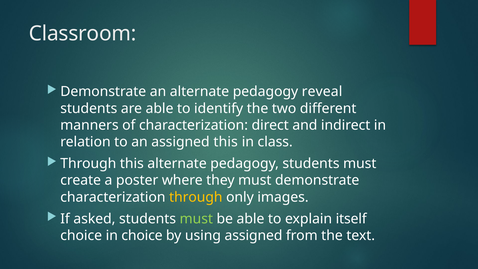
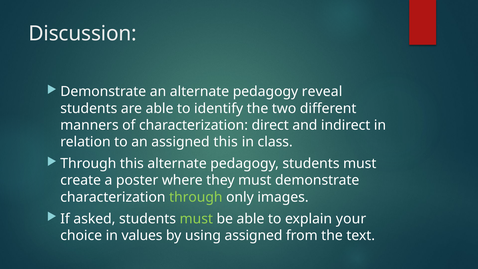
Classroom: Classroom -> Discussion (83, 34)
through colour: yellow -> light green (196, 197)
itself: itself -> your (351, 219)
in choice: choice -> values (142, 236)
